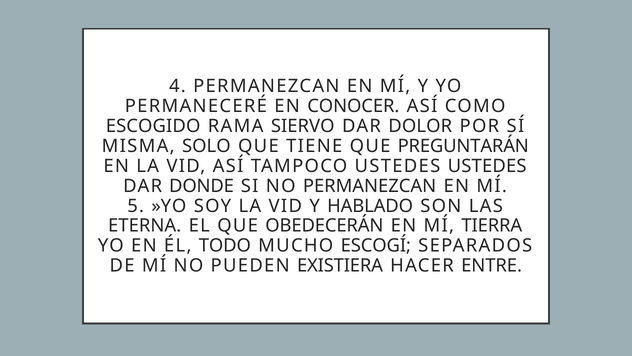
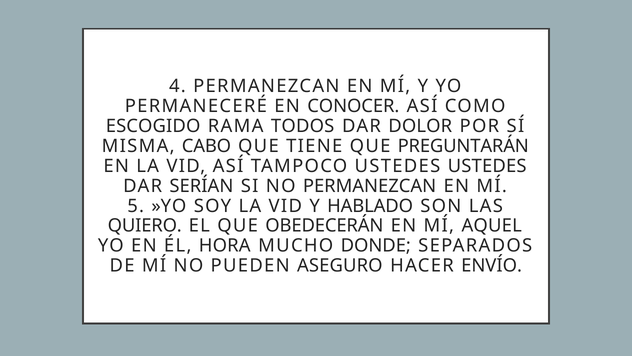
SIERVO: SIERVO -> TODOS (303, 126)
SOLO: SOLO -> CABO (206, 146)
DONDE: DONDE -> SERÍAN (201, 186)
ETERNA: ETERNA -> QUIERO (145, 226)
TIERRA: TIERRA -> AQUEL (492, 226)
TODO: TODO -> HORA (225, 245)
ESCOGÍ: ESCOGÍ -> DONDE (376, 245)
EXISTIERA: EXISTIERA -> ASEGURO (340, 265)
ENTRE: ENTRE -> ENVÍO (492, 265)
